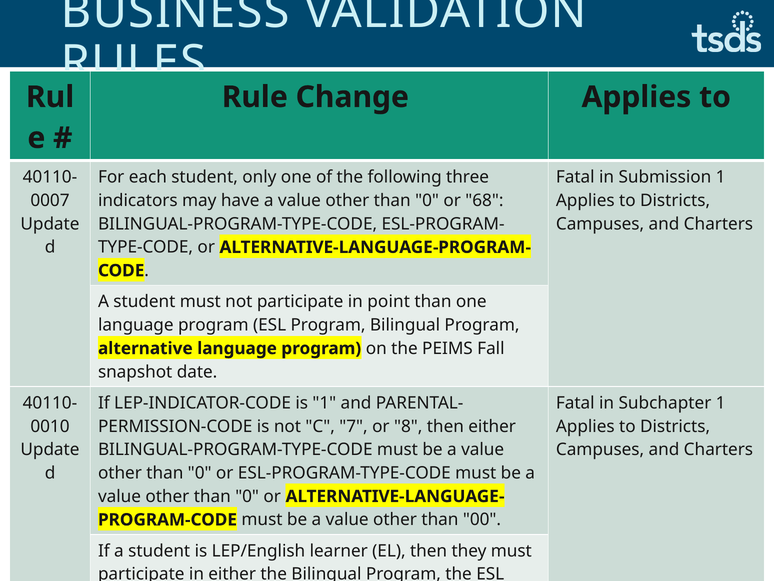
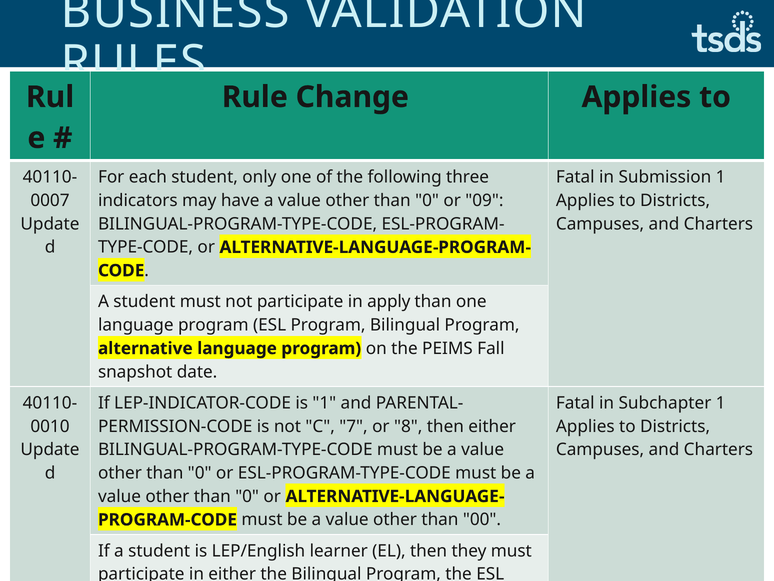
68: 68 -> 09 (484, 200)
point: point -> apply (389, 301)
